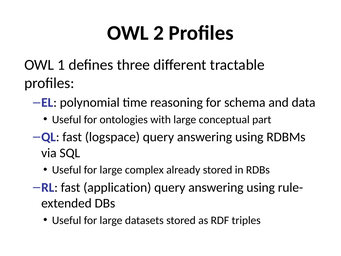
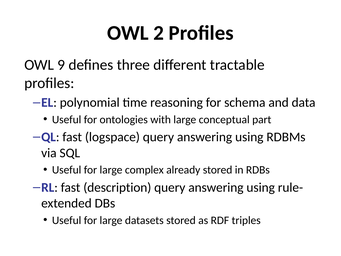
1: 1 -> 9 (61, 65)
application: application -> description (117, 187)
